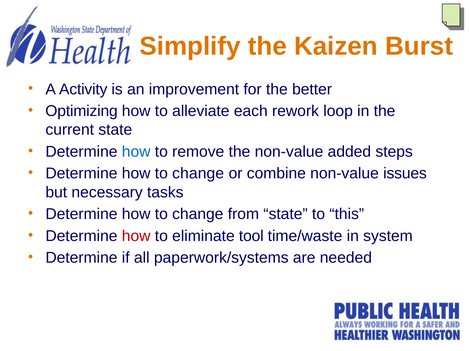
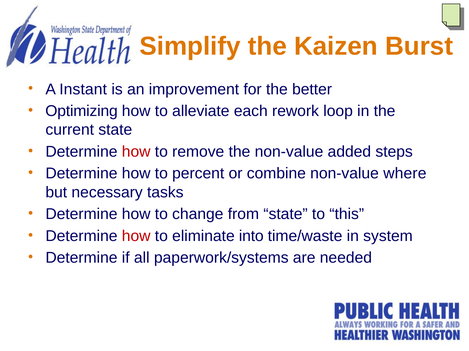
Activity: Activity -> Instant (83, 89)
how colour: blue -> red (136, 152)
change: change -> percent (198, 174)
issues: issues -> where (405, 174)
tool: tool -> into (251, 236)
